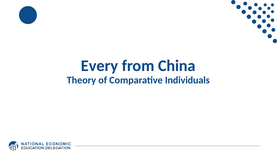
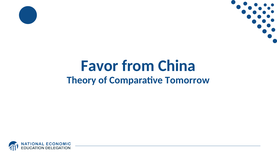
Every: Every -> Favor (100, 66)
Individuals: Individuals -> Tomorrow (187, 80)
